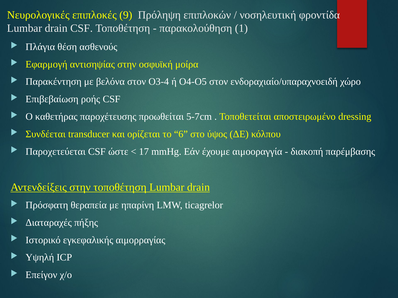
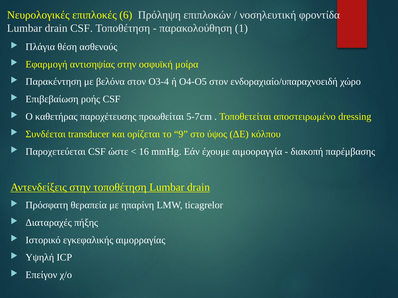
9: 9 -> 6 (126, 15)
6: 6 -> 9 (181, 134)
17: 17 -> 16 (144, 152)
